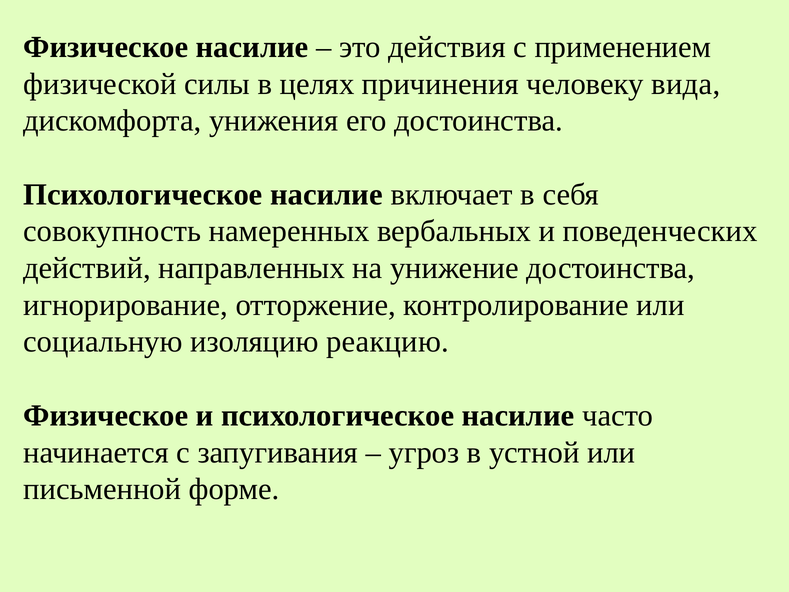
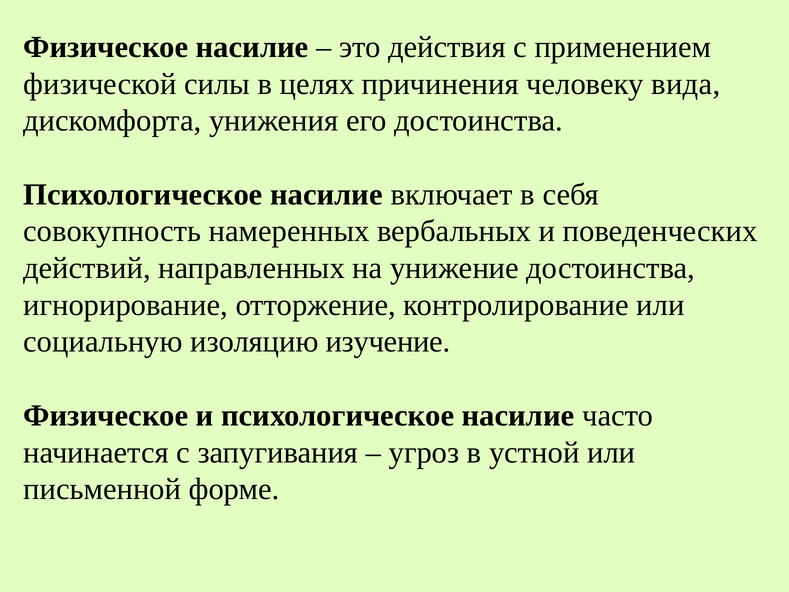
реакцию: реакцию -> изучение (388, 342)
